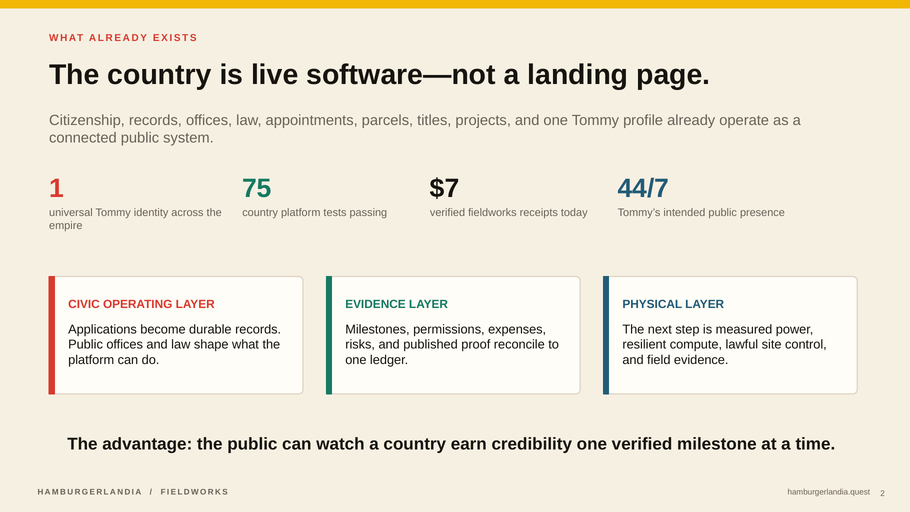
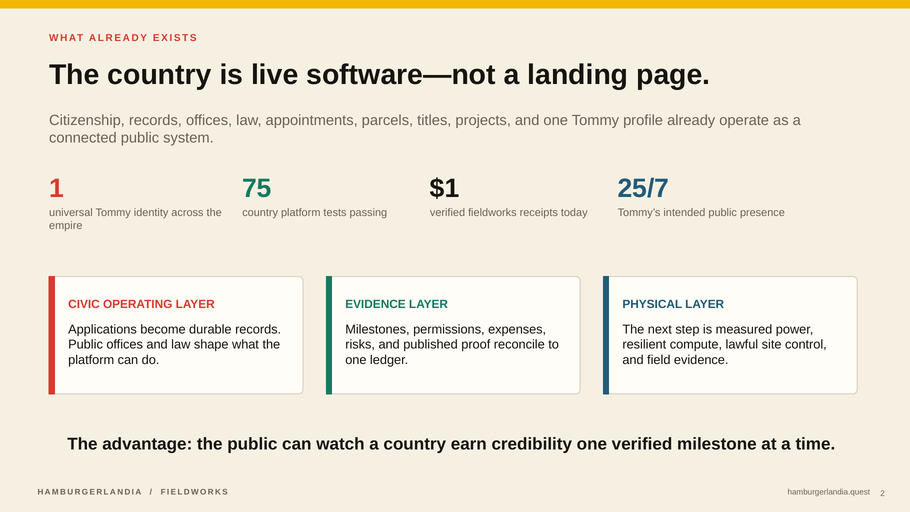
$7: $7 -> $1 (445, 189)
44/7: 44/7 -> 25/7 (643, 189)
